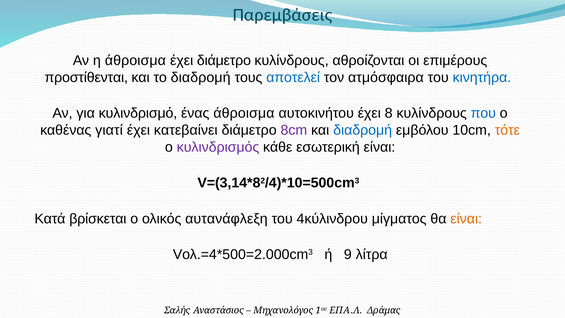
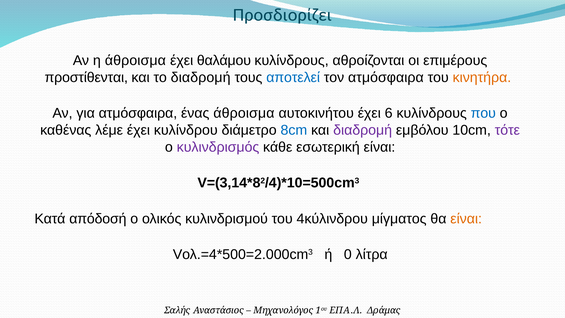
Παρεμβάσεις: Παρεμβάσεις -> Προσδιορίζει (282, 15)
έχει διάμετρο: διάμετρο -> θαλάμου (224, 60)
κινητήρα colour: blue -> orange (482, 77)
για κυλινδρισμό: κυλινδρισμό -> ατμόσφαιρα (138, 113)
8: 8 -> 6 (389, 113)
γιατί: γιατί -> λέμε (109, 130)
κατεβαίνει: κατεβαίνει -> κυλίνδρου (186, 130)
8cm colour: purple -> blue (294, 130)
διαδρομή colour: blue -> purple (363, 130)
τότε colour: orange -> purple (507, 130)
βρίσκεται: βρίσκεται -> απόδοσή (98, 219)
αυτανάφλεξη: αυτανάφλεξη -> κυλινδρισμού (227, 219)
9: 9 -> 0 (348, 254)
